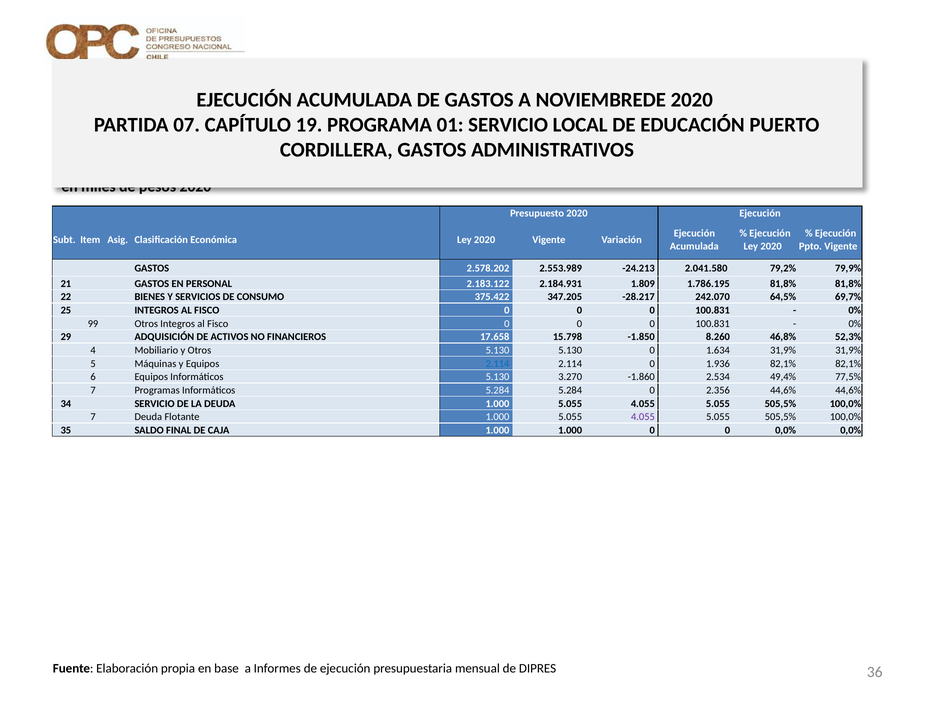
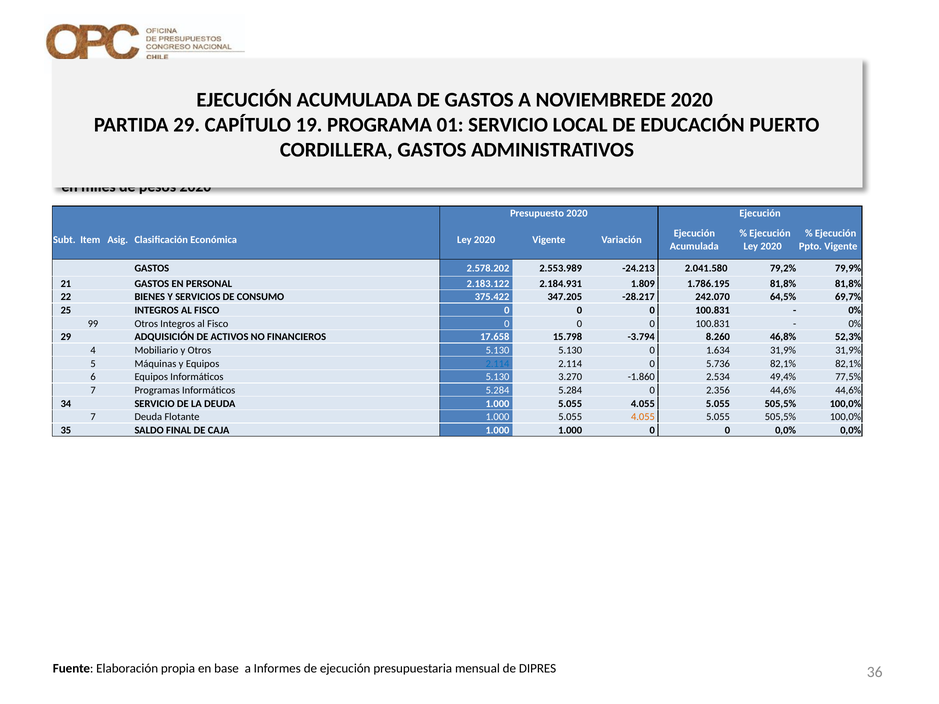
PARTIDA 07: 07 -> 29 (187, 125)
-1.850: -1.850 -> -3.794 (641, 337)
1.936: 1.936 -> 5.736 (718, 364)
4.055 colour: purple -> orange (643, 417)
